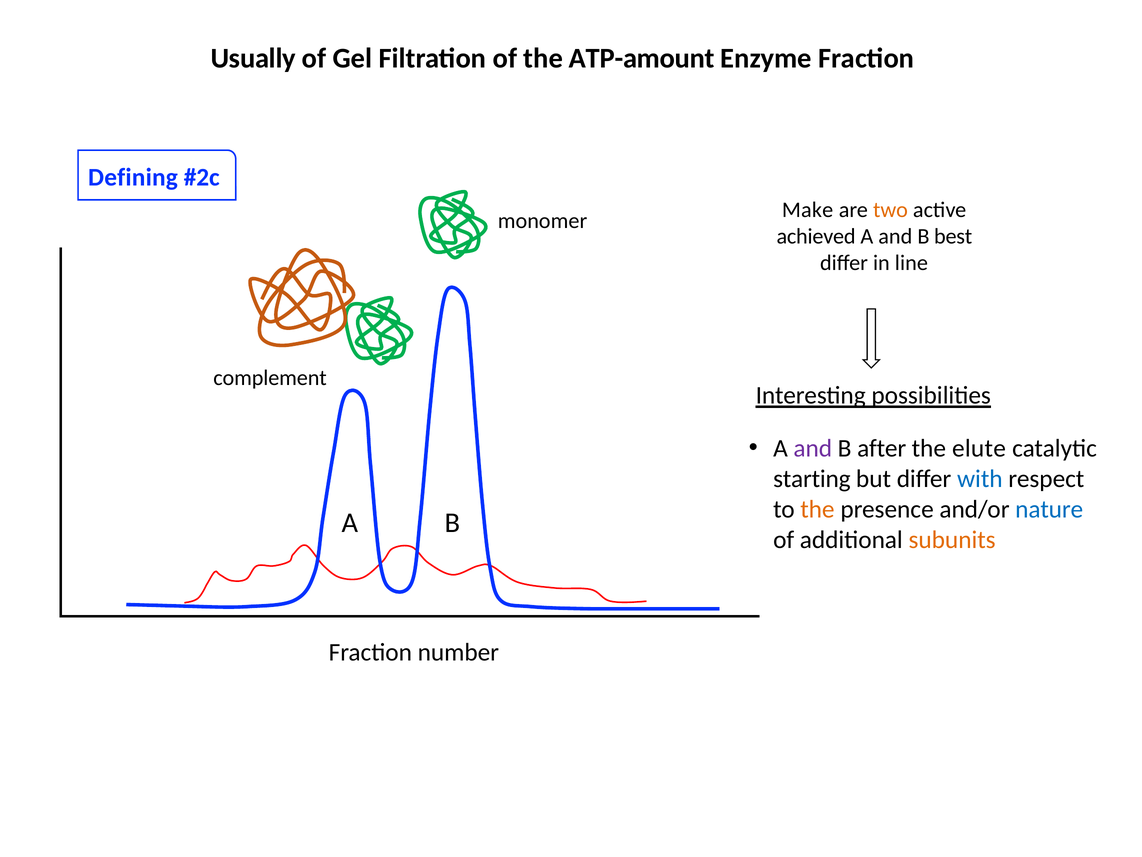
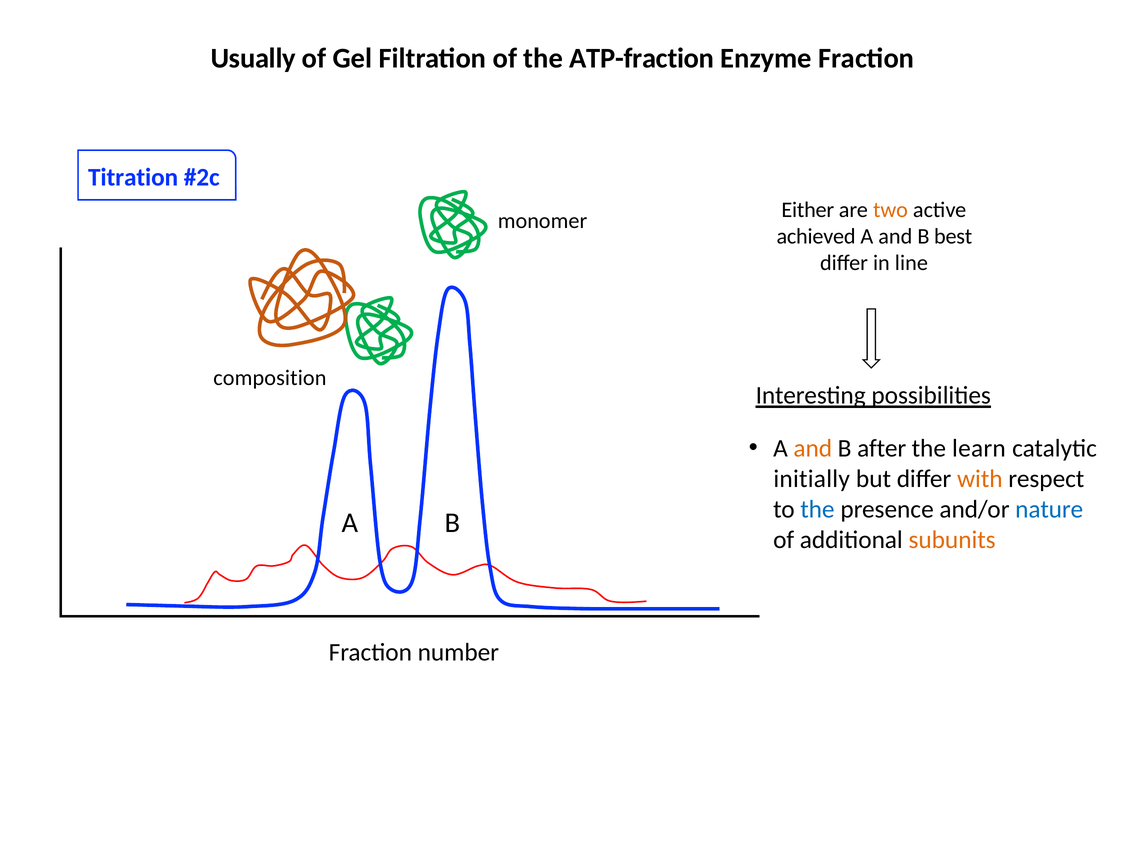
ATP-amount: ATP-amount -> ATP-fraction (642, 58)
Defining: Defining -> Titration (133, 177)
Make: Make -> Either (808, 210)
complement: complement -> composition (270, 378)
and colour: purple -> orange (813, 448)
elute: elute -> learn (979, 448)
starting: starting -> initially (812, 479)
with colour: blue -> orange (980, 479)
the colour: orange -> blue (817, 509)
